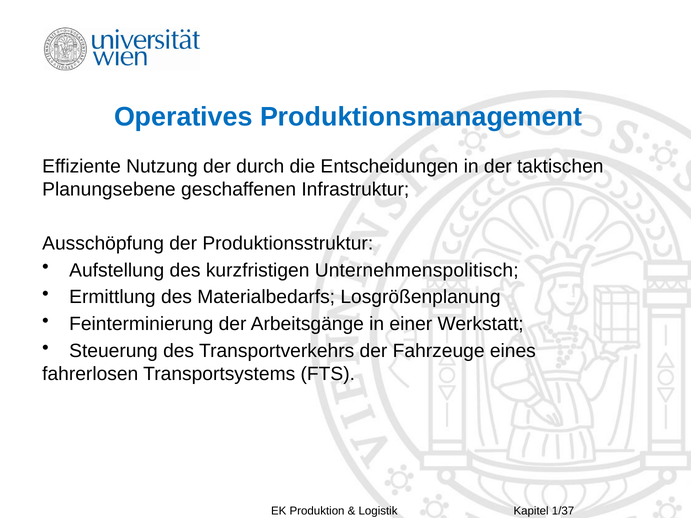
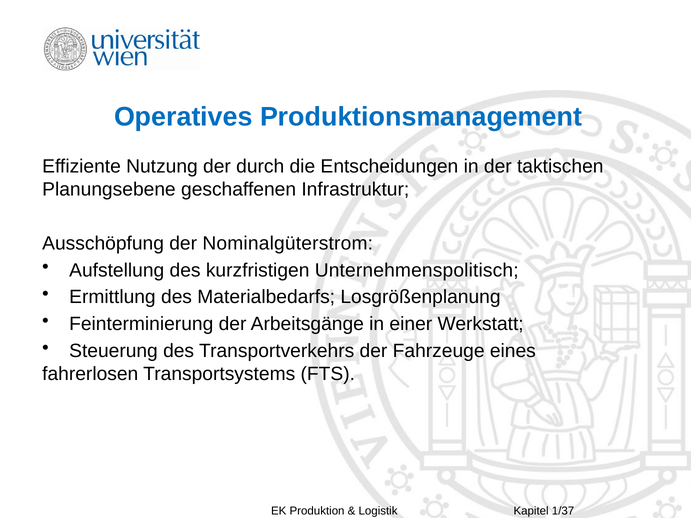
Produktionsstruktur: Produktionsstruktur -> Nominalgüterstrom (288, 243)
